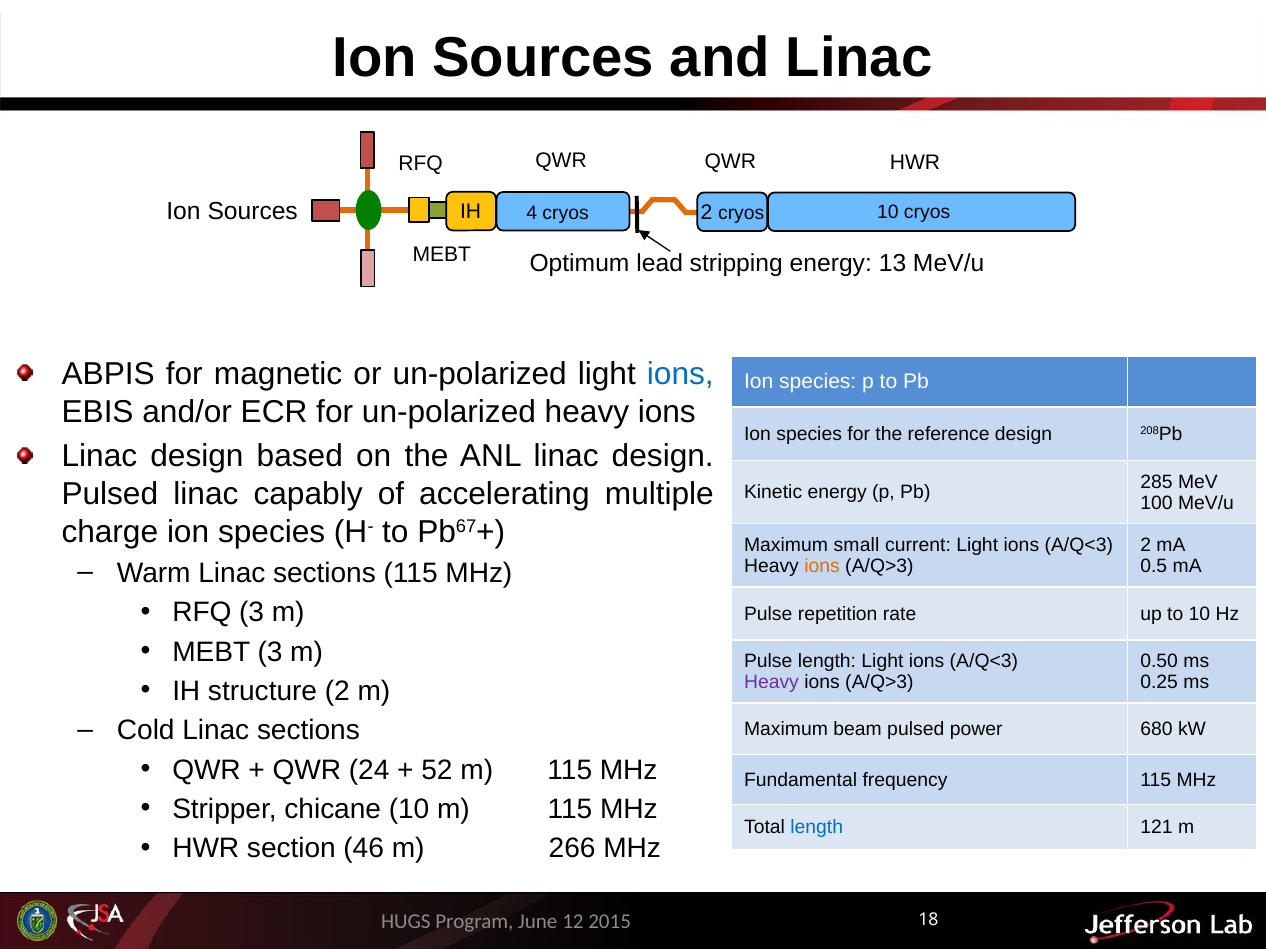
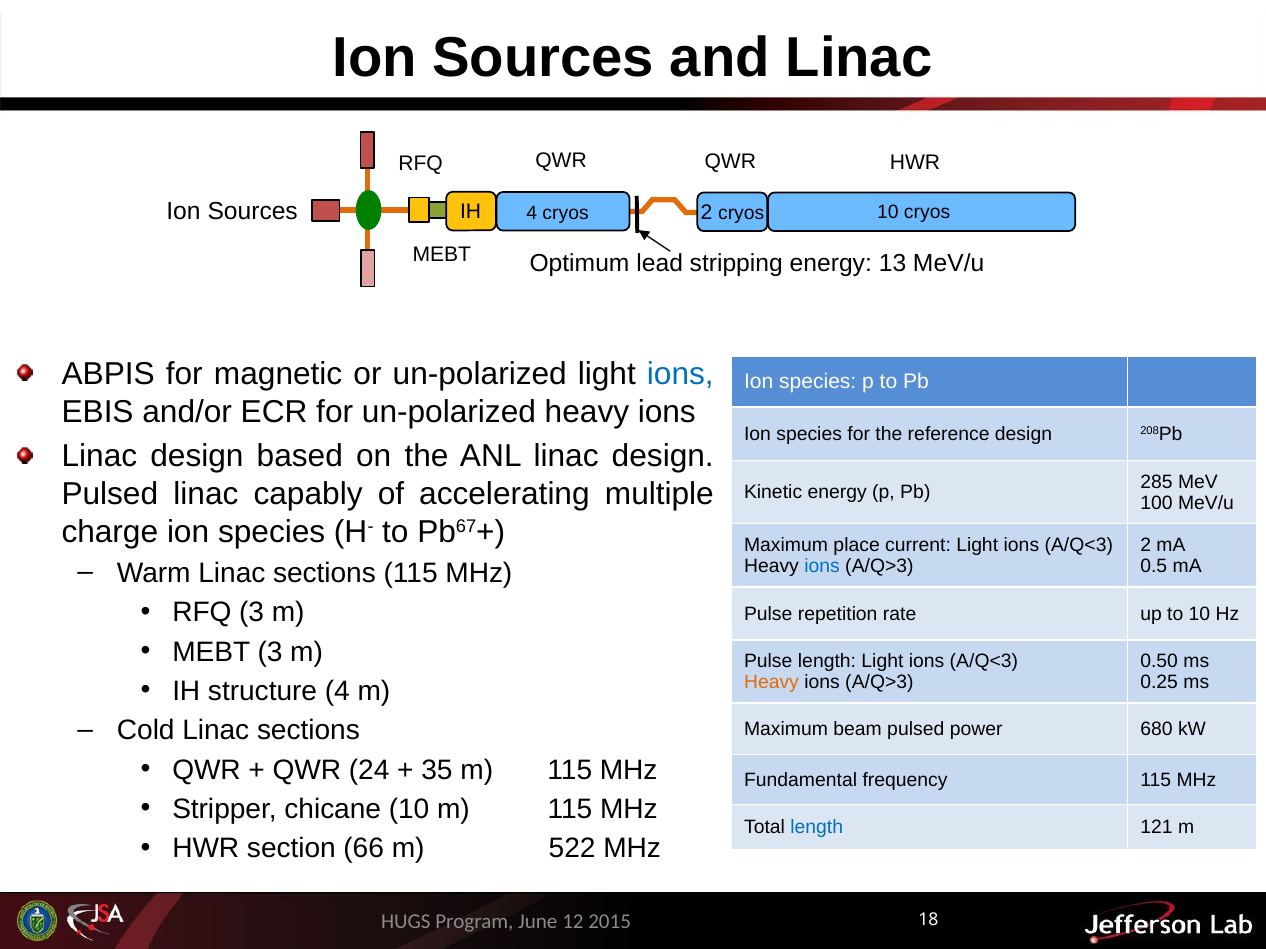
small: small -> place (857, 545)
ions colour: orange -> blue (822, 567)
Heavy colour: purple -> orange (771, 683)
structure 2: 2 -> 4 (337, 691)
52: 52 -> 35 (437, 770)
46: 46 -> 66 (364, 849)
266: 266 -> 522 (572, 849)
